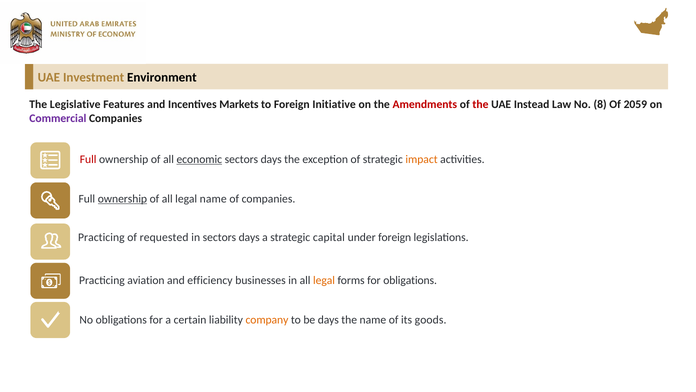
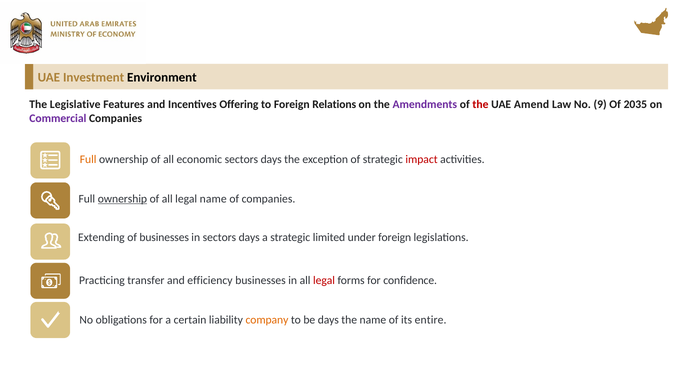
Markets: Markets -> Offering (239, 104)
Initiative: Initiative -> Relations (334, 104)
Amendments colour: red -> purple (425, 104)
Instead: Instead -> Amend (532, 104)
8: 8 -> 9 (600, 104)
2059: 2059 -> 2035 (635, 104)
Full colour: red -> orange (88, 159)
economic underline: present -> none (199, 159)
impact colour: orange -> red (422, 159)
Practicing: Practicing -> Extending (101, 237)
of requested: requested -> businesses (164, 237)
capital: capital -> limited (329, 237)
aviation: aviation -> transfer (146, 280)
legal colour: orange -> red (324, 280)
for obligations: obligations -> confidence (410, 280)
goods: goods -> entire (431, 319)
